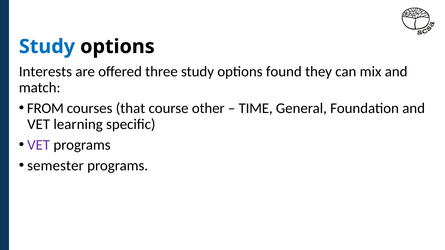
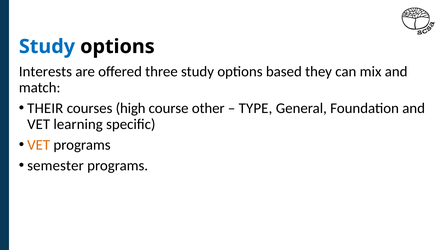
found: found -> based (284, 72)
FROM: FROM -> THEIR (45, 108)
that: that -> high (131, 108)
TIME: TIME -> TYPE (255, 108)
VET colour: purple -> orange (39, 145)
